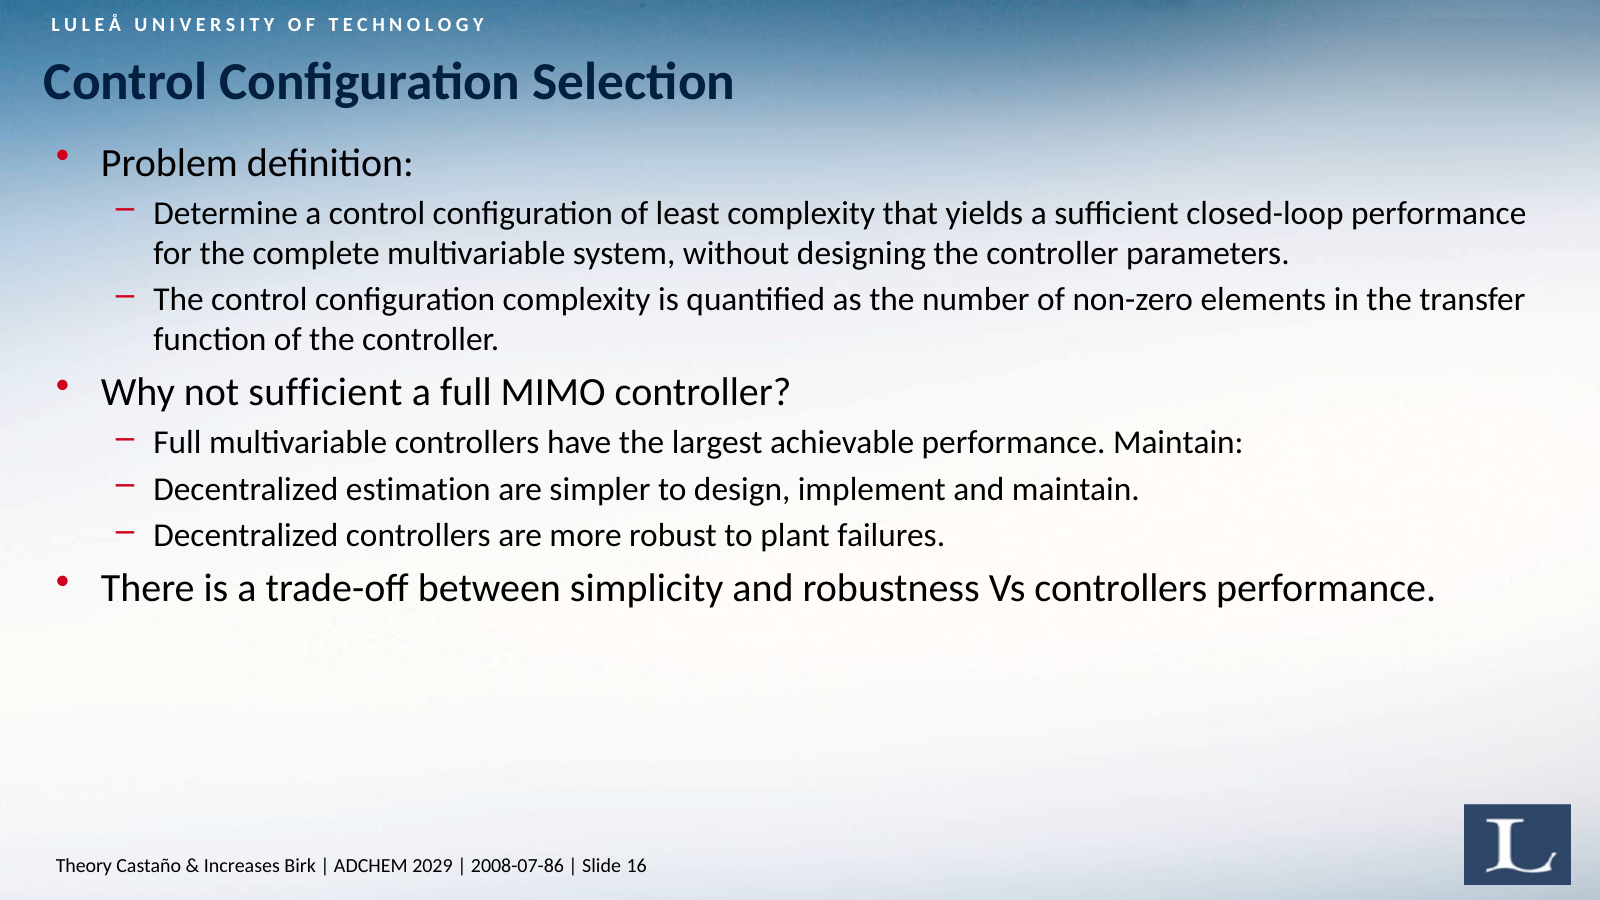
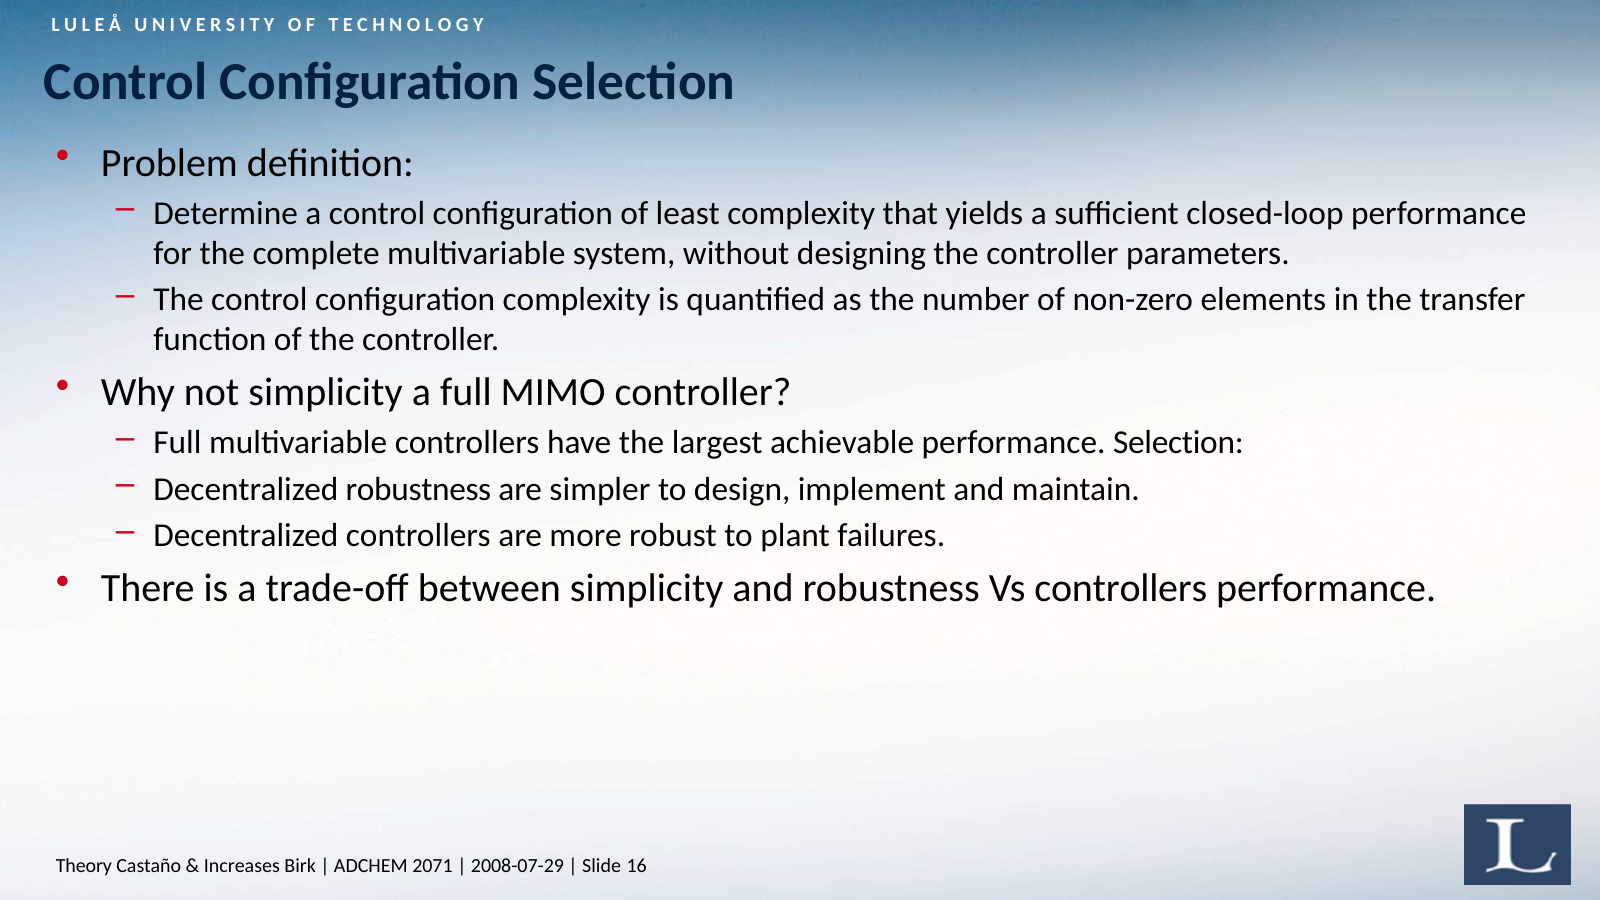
not sufficient: sufficient -> simplicity (326, 392)
performance Maintain: Maintain -> Selection (1178, 443)
Decentralized estimation: estimation -> robustness (418, 489)
2029: 2029 -> 2071 (432, 866)
2008-07-86: 2008-07-86 -> 2008-07-29 (517, 866)
